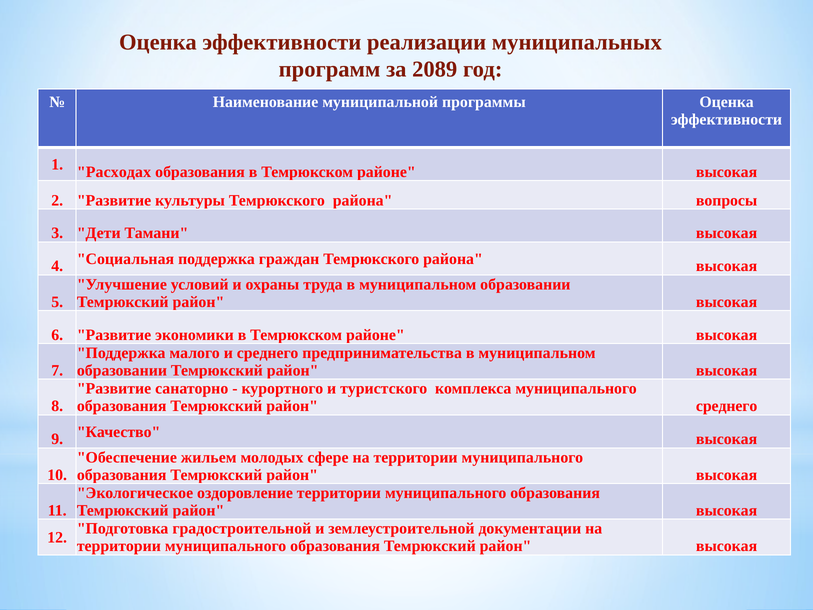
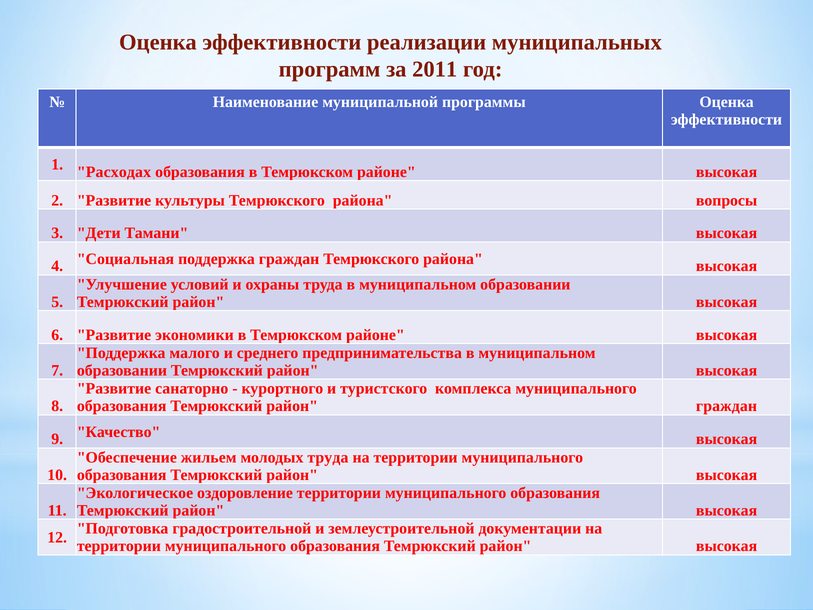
2089: 2089 -> 2011 (435, 69)
район среднего: среднего -> граждан (727, 406)
молодых сфере: сфере -> труда (328, 457)
